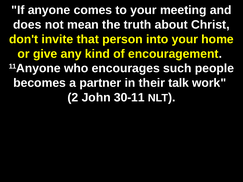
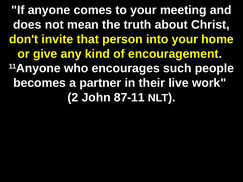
talk: talk -> live (179, 83)
30-11: 30-11 -> 87-11 (129, 98)
